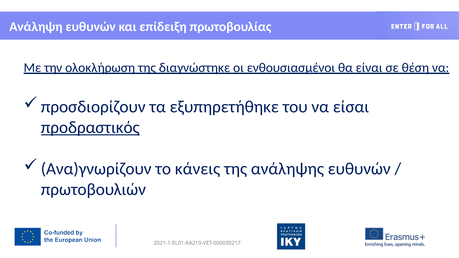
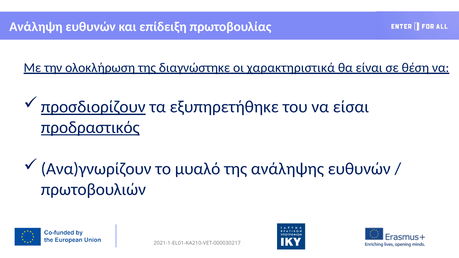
ενθουσιασμένοι: ενθουσιασμένοι -> χαρακτηριστικά (291, 68)
προσδιορίζουν underline: none -> present (93, 107)
κάνεις: κάνεις -> μυαλό (198, 169)
